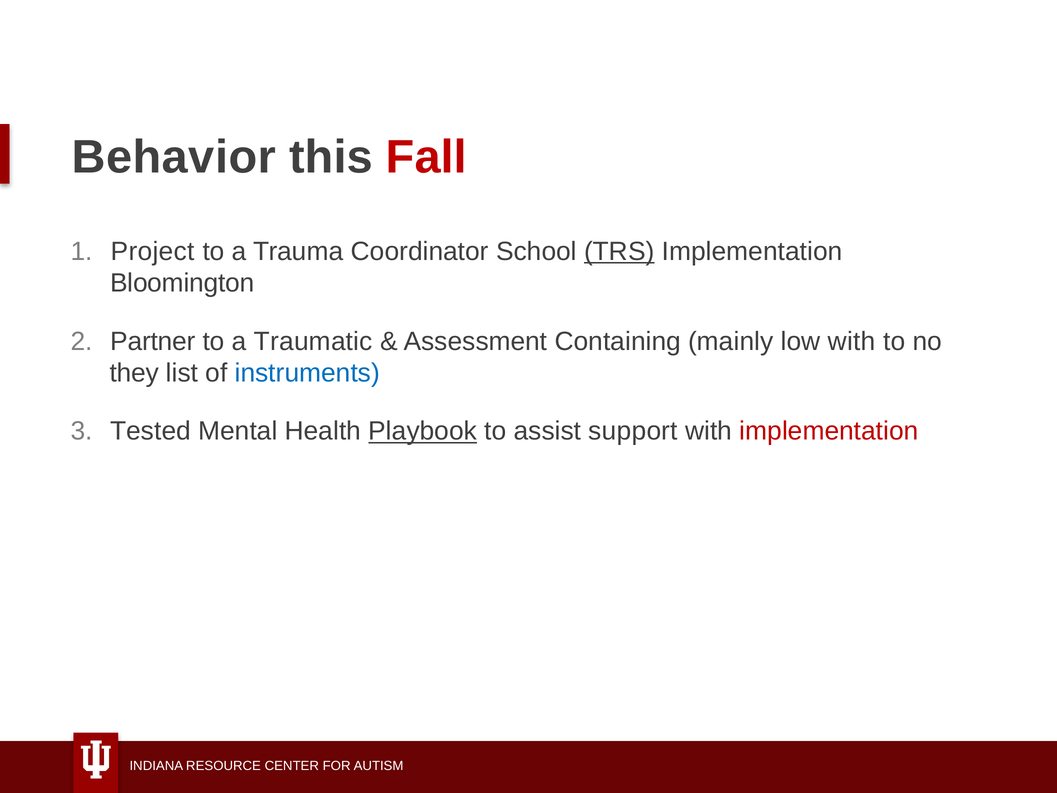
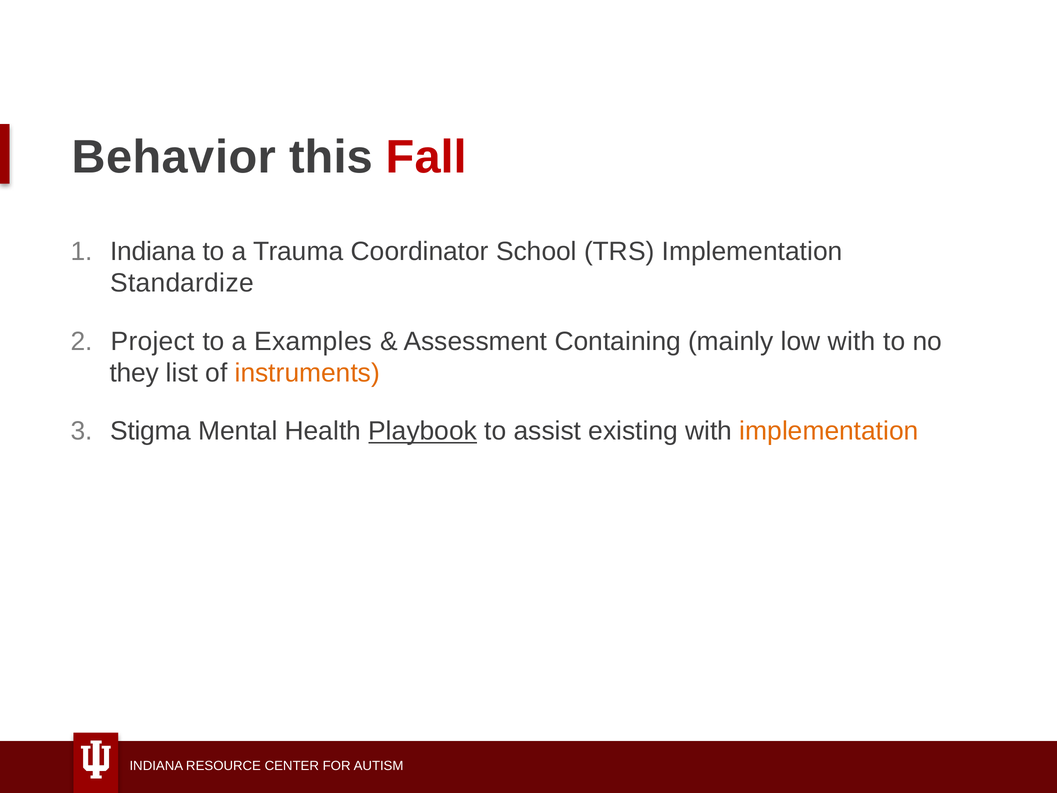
Project: Project -> Indiana (153, 251)
TRS underline: present -> none (619, 251)
Bloomington: Bloomington -> Standardize (182, 283)
Partner: Partner -> Project (153, 341)
Traumatic: Traumatic -> Examples (313, 341)
instruments colour: blue -> orange (307, 373)
Tested: Tested -> Stigma (151, 431)
support: support -> existing (633, 431)
implementation colour: red -> orange (829, 431)
